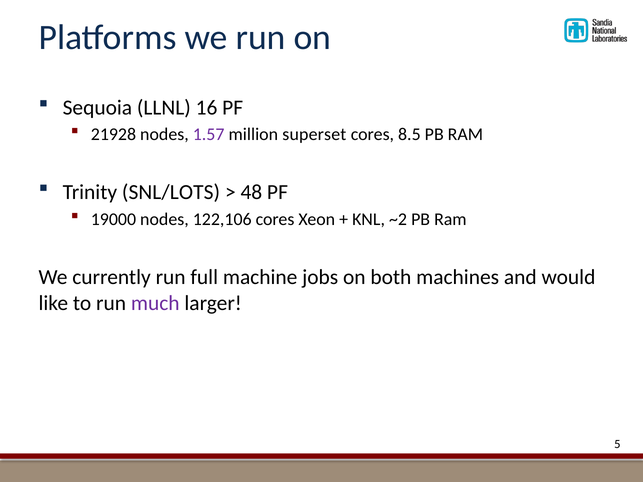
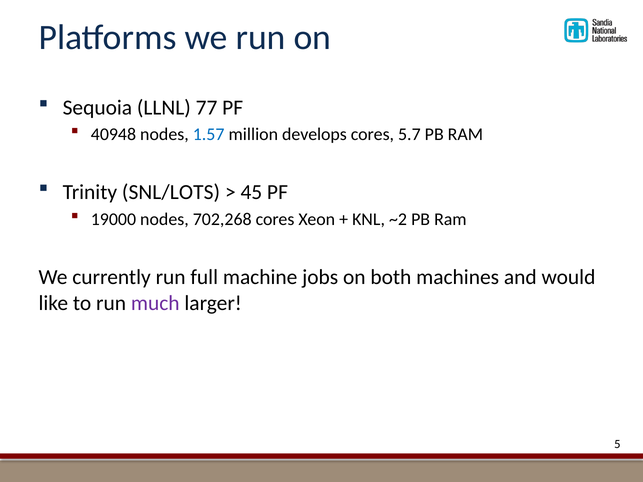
16: 16 -> 77 (207, 107)
21928: 21928 -> 40948 (113, 134)
1.57 colour: purple -> blue (209, 134)
superset: superset -> develops (314, 134)
8.5: 8.5 -> 5.7 (409, 134)
48: 48 -> 45 (251, 193)
122,106: 122,106 -> 702,268 (222, 219)
